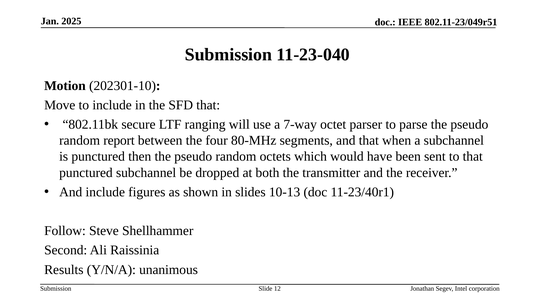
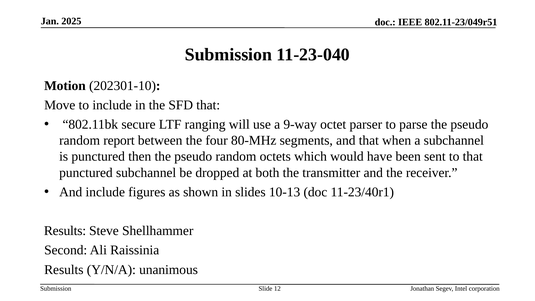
7-way: 7-way -> 9-way (300, 124)
Follow: Follow -> Results (65, 231)
